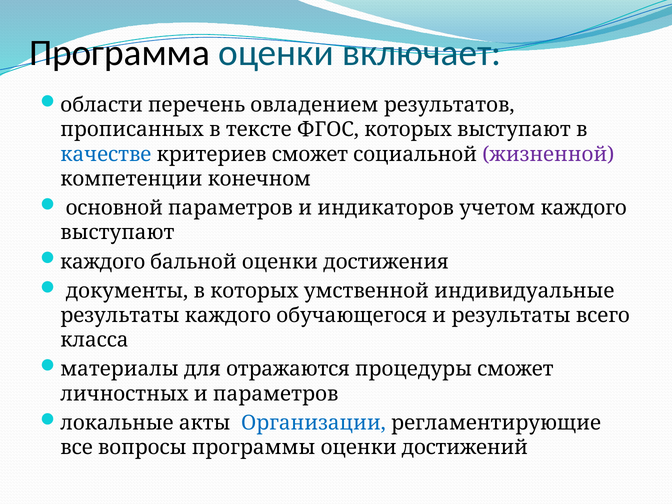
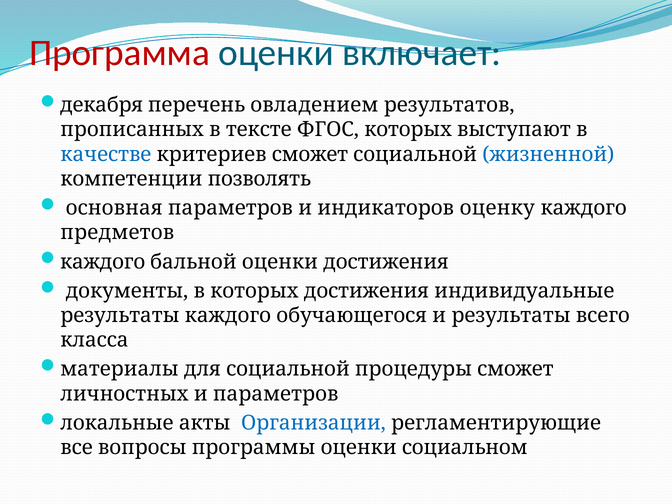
Программа colour: black -> red (120, 53)
области: области -> декабря (102, 105)
жизненной colour: purple -> blue (548, 154)
конечном: конечном -> позволять (259, 179)
основной: основной -> основная (114, 208)
учетом: учетом -> оценку (497, 208)
выступают: выступают -> предметов (117, 233)
которых умственной: умственной -> достижения (366, 291)
для отражаются: отражаются -> социальной (288, 369)
достижений: достижений -> социальном (465, 448)
